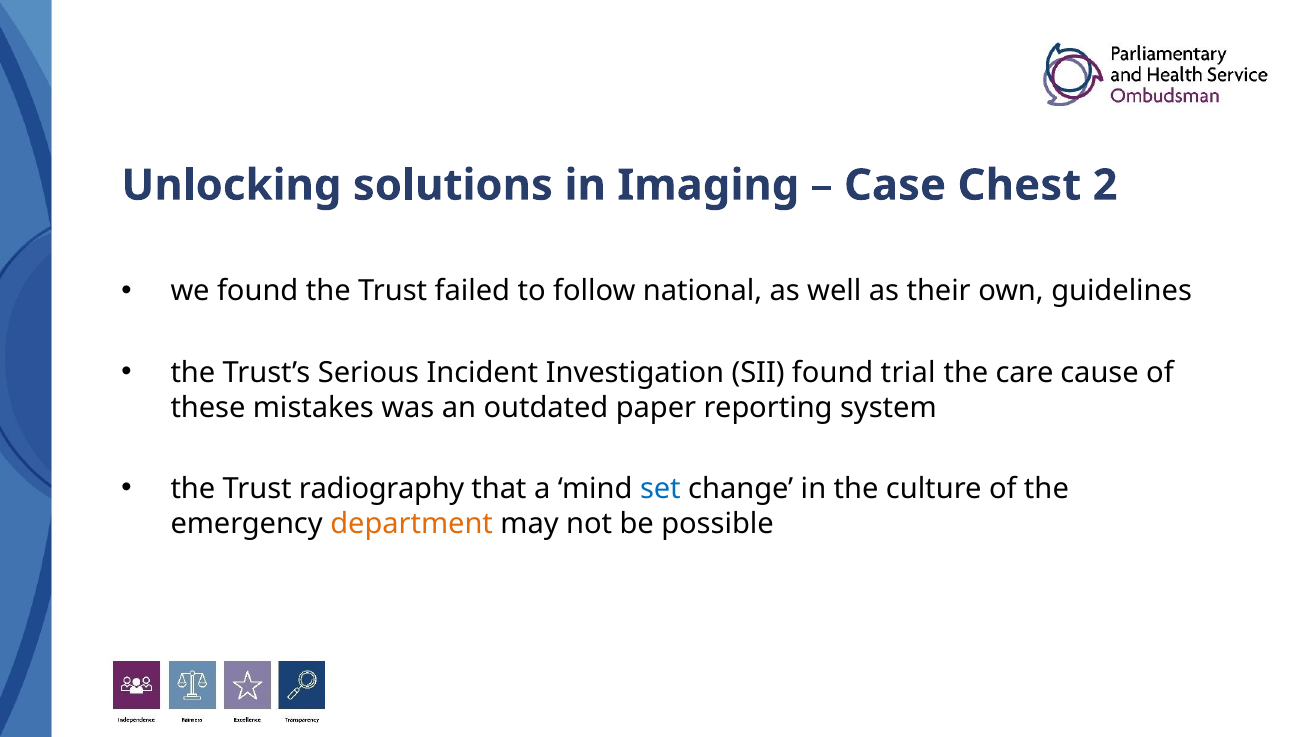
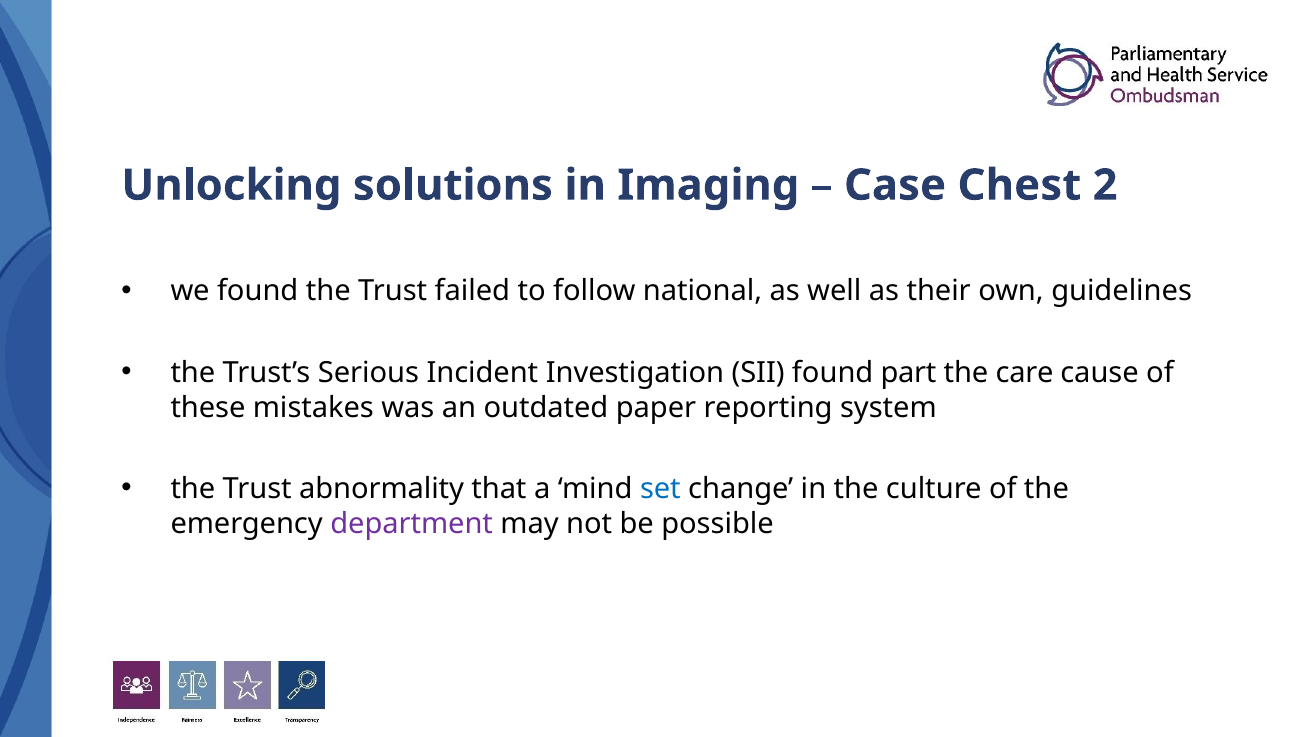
trial: trial -> part (908, 373)
radiography: radiography -> abnormality (382, 489)
department colour: orange -> purple (412, 524)
